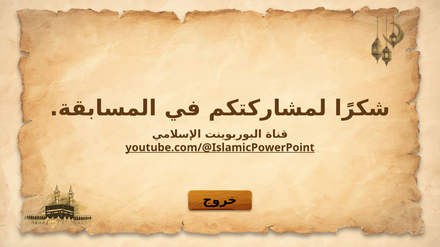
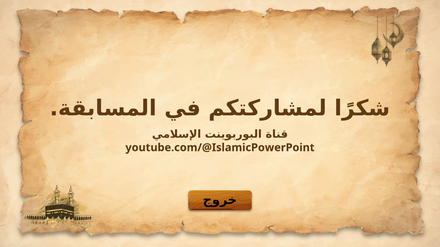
youtube.com/@IslamicPowerPoint underline: present -> none (220, 148)
